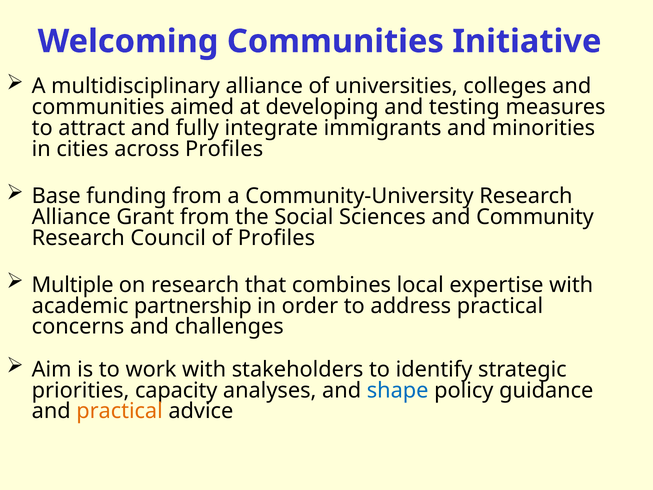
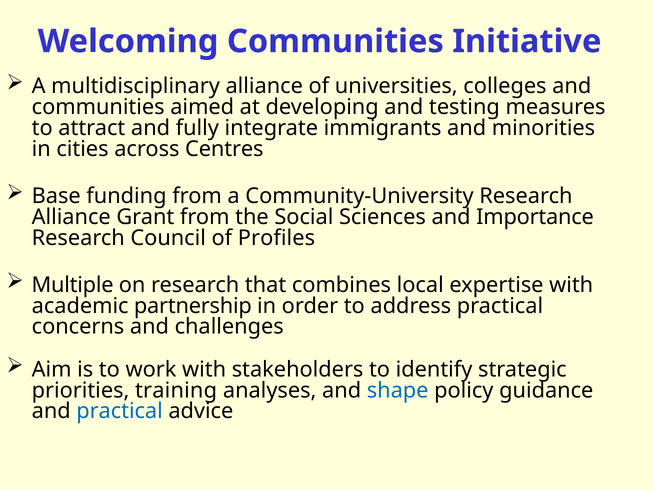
across Profiles: Profiles -> Centres (224, 149)
Community: Community -> Importance (535, 217)
capacity: capacity -> training (176, 390)
practical colour: orange -> blue (120, 411)
